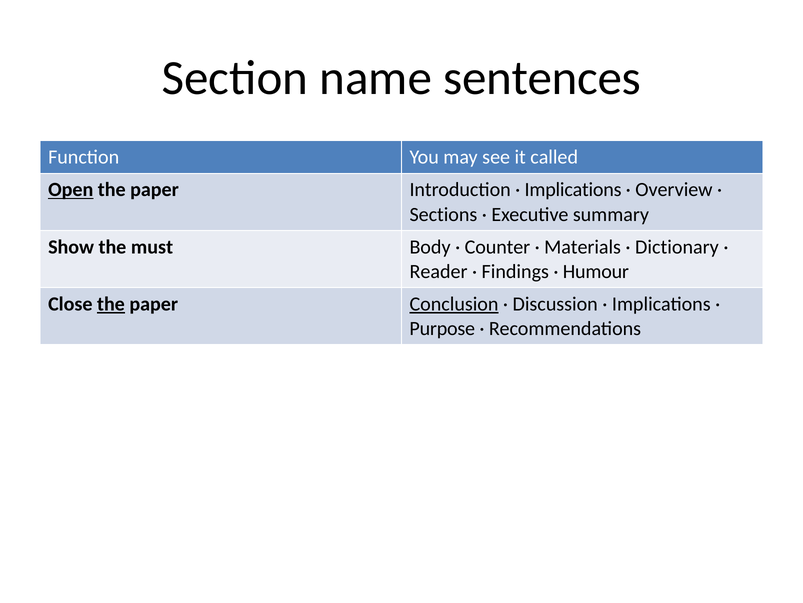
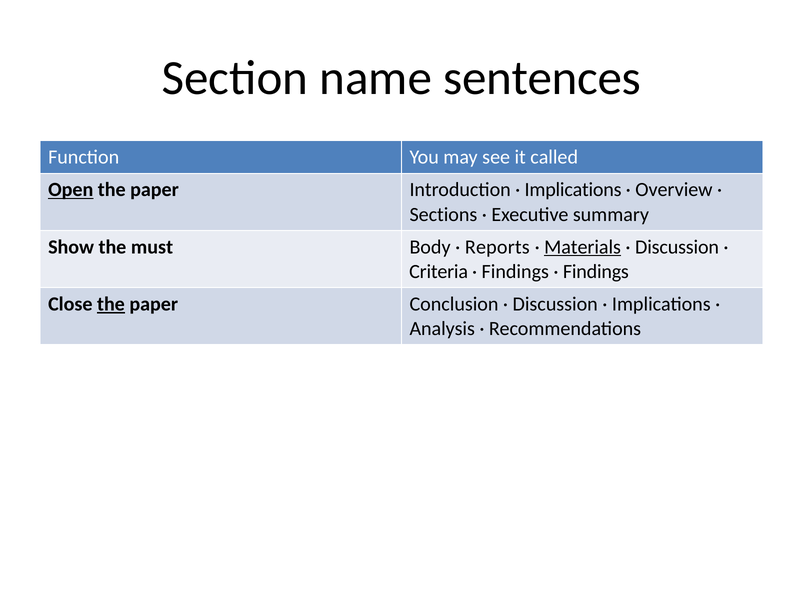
Counter: Counter -> Reports (497, 247)
Materials underline: none -> present (583, 247)
Dictionary: Dictionary -> Discussion (677, 247)
Reader: Reader -> Criteria (439, 271)
Humour: Humour -> Findings (596, 271)
Conclusion underline: present -> none (454, 304)
Purpose: Purpose -> Analysis (442, 328)
